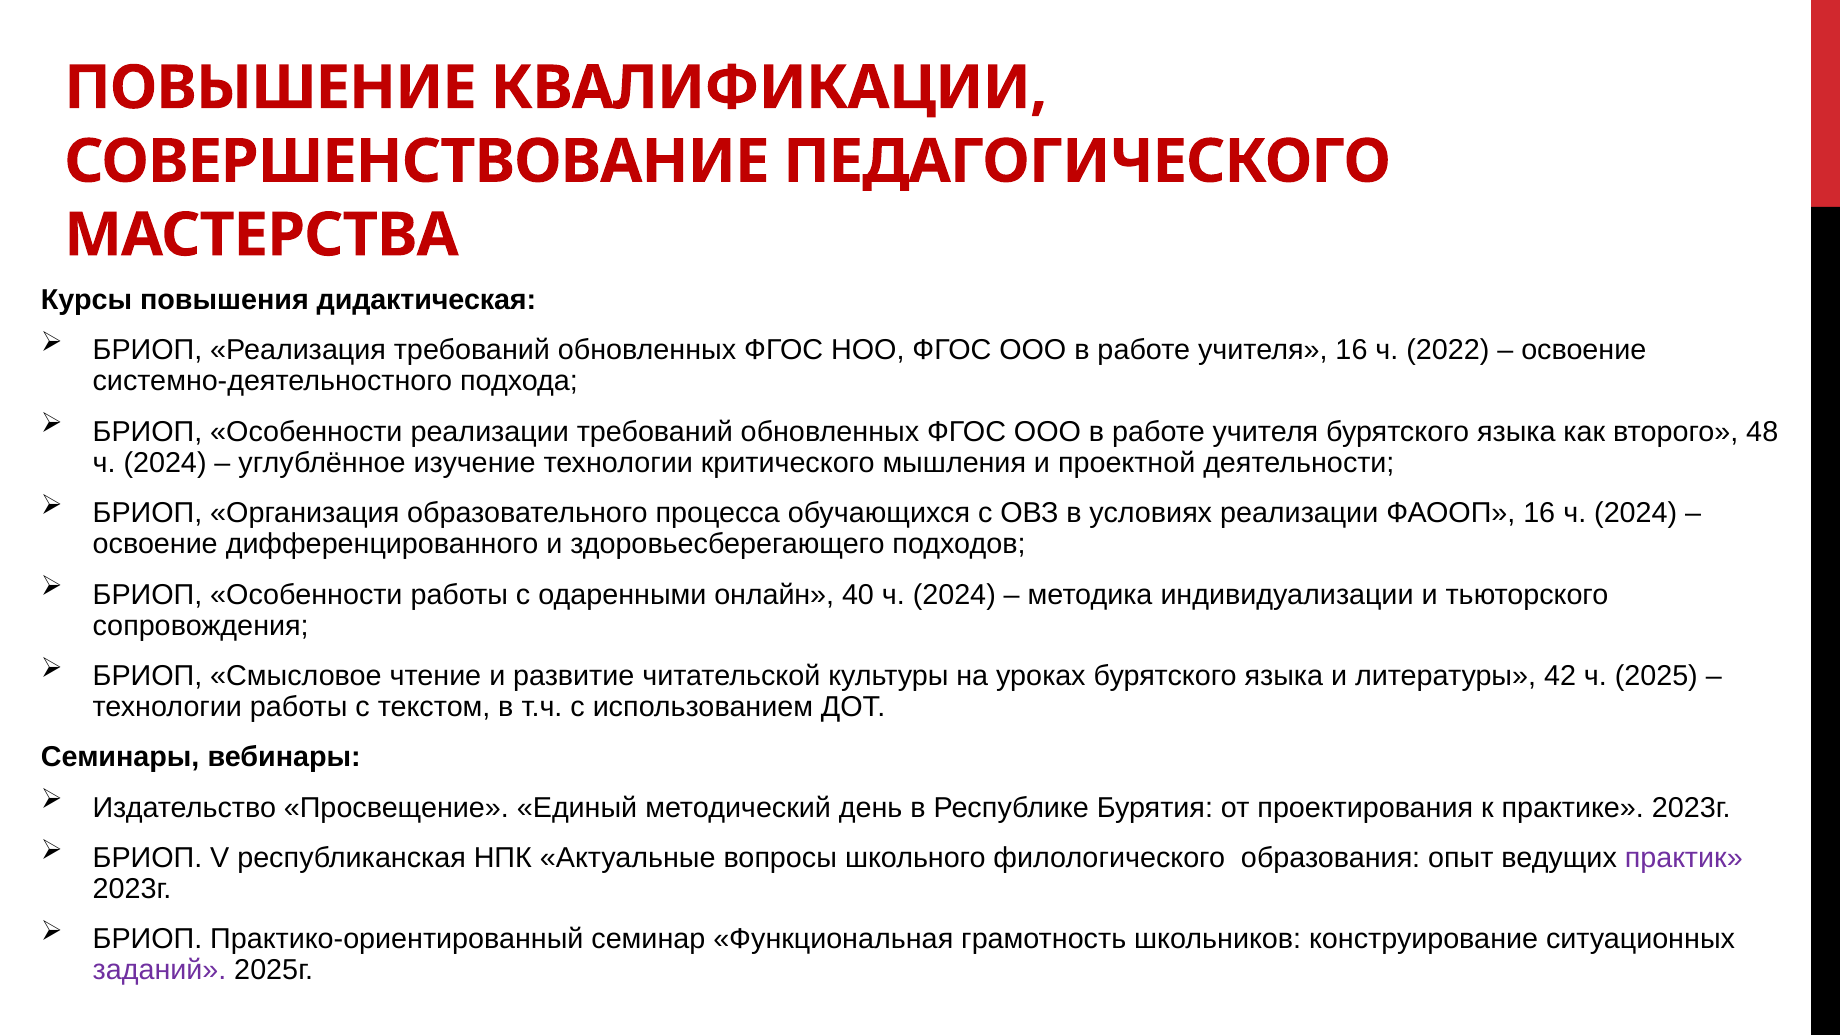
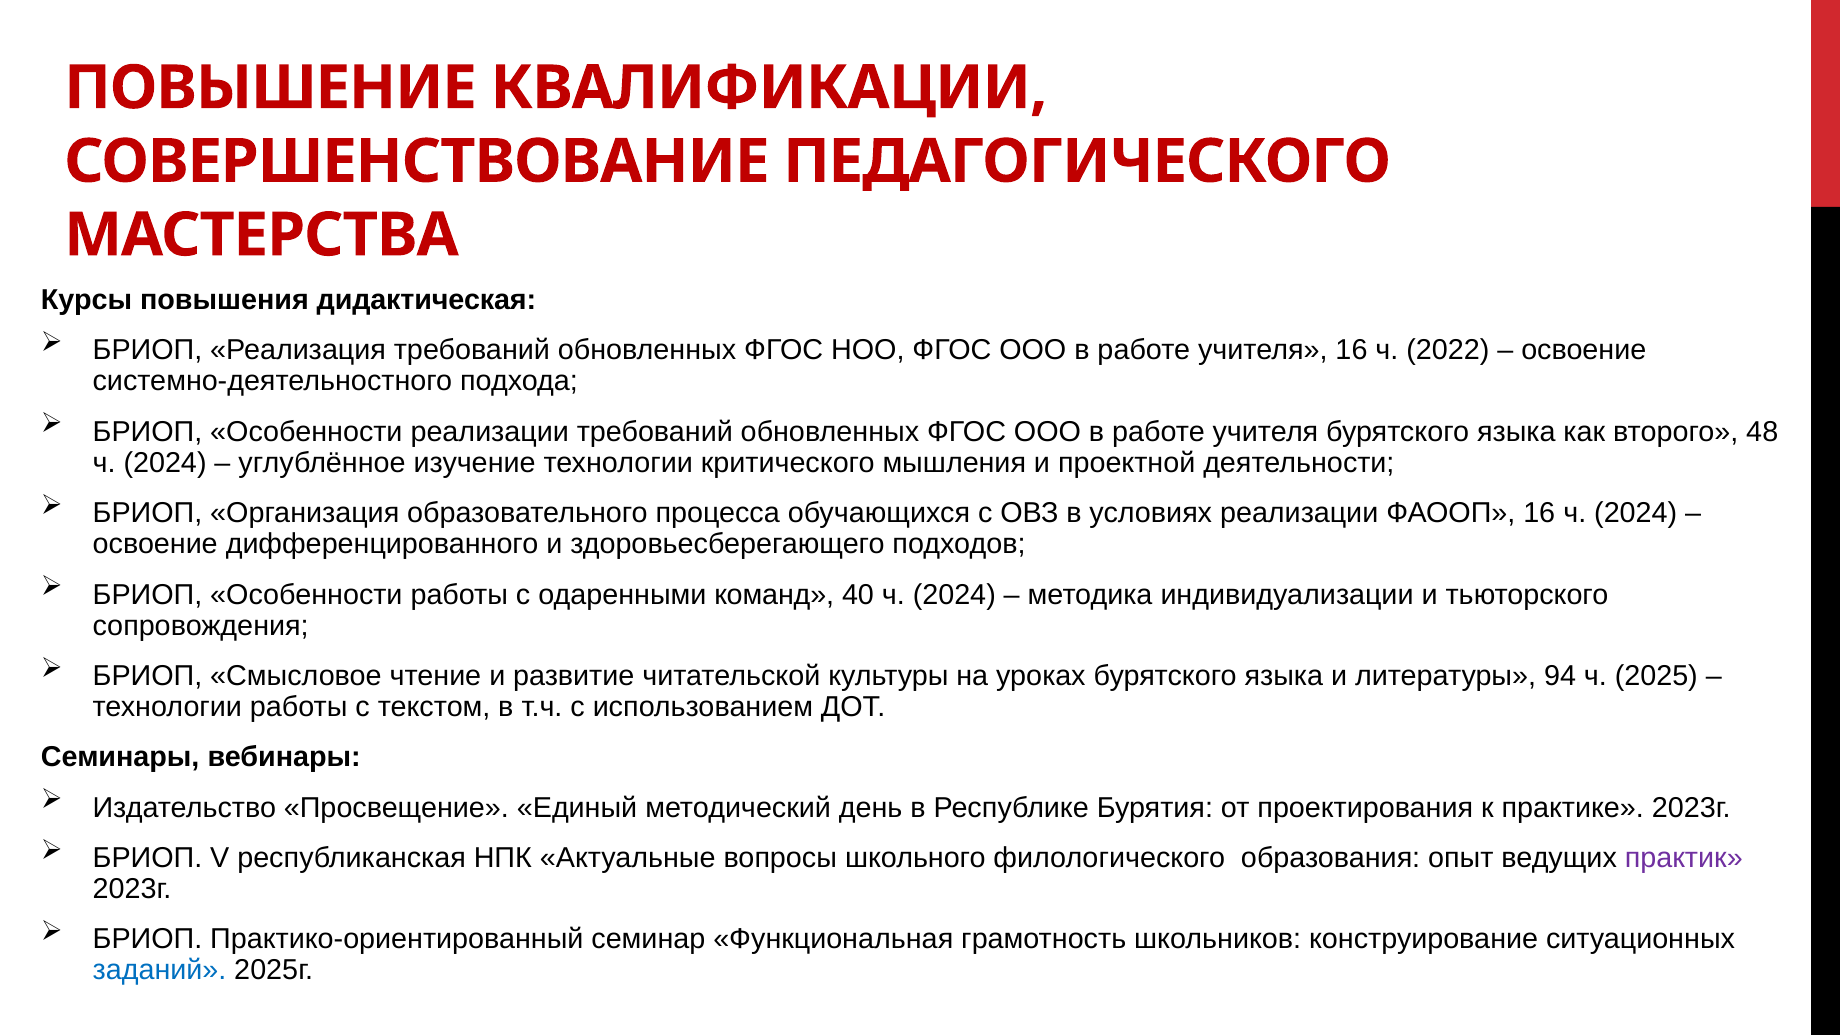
онлайн: онлайн -> команд (774, 595)
42: 42 -> 94 (1560, 676)
заданий colour: purple -> blue (160, 970)
